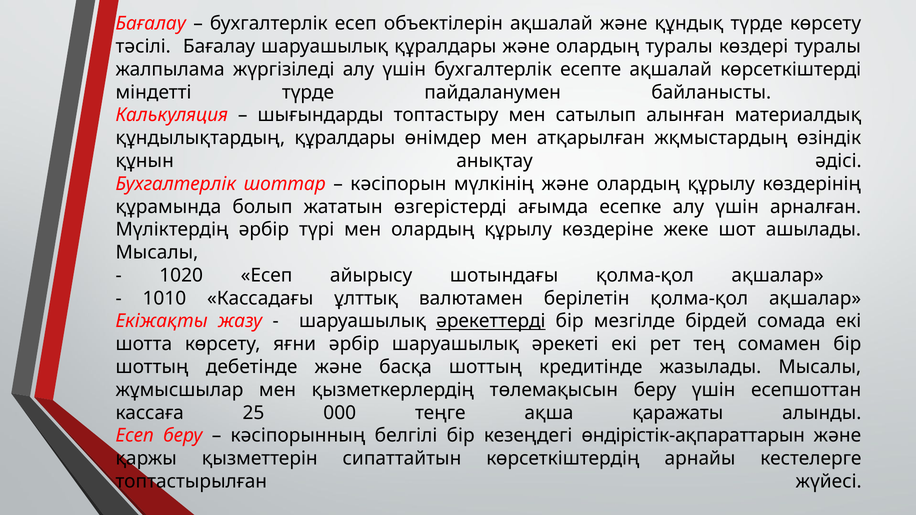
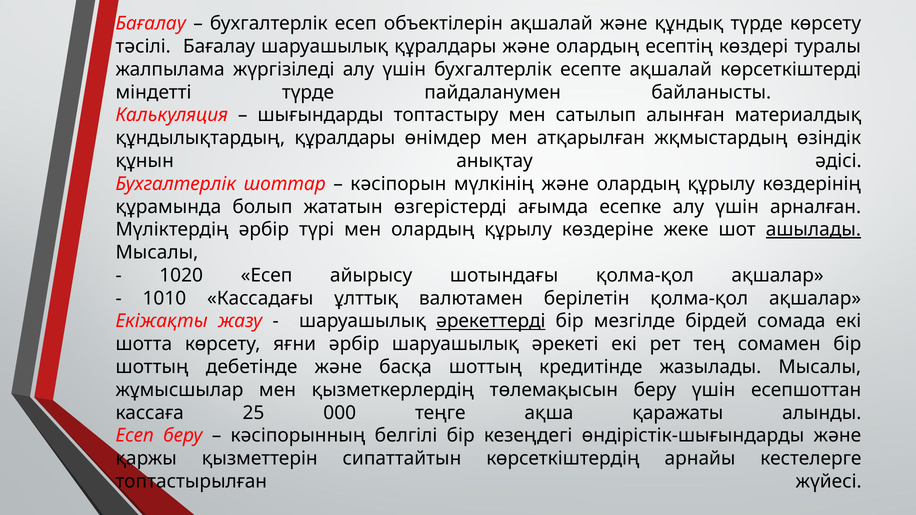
олардың туралы: туралы -> есептің (679, 46)
ашылады underline: none -> present (813, 230)
өндірістік-ақпараттарын: өндірістік-ақпараттарын -> өндірістік-шығындарды (693, 436)
